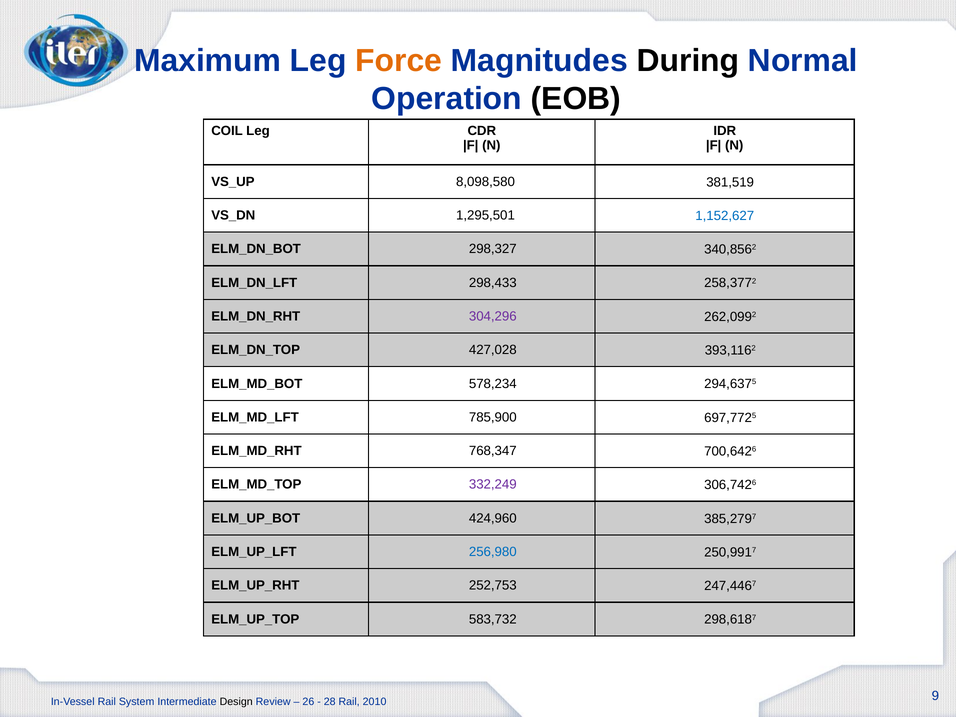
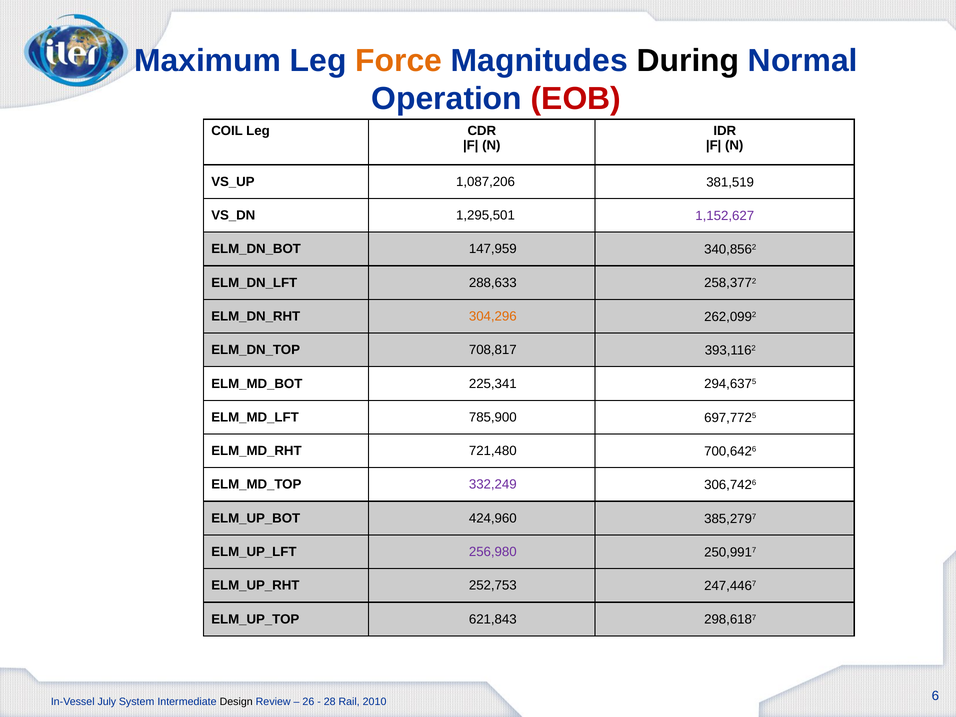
EOB colour: black -> red (576, 99)
8,098,580: 8,098,580 -> 1,087,206 (486, 182)
1,152,627 colour: blue -> purple (725, 216)
298,327: 298,327 -> 147,959 (493, 249)
298,433: 298,433 -> 288,633 (493, 283)
304,296 colour: purple -> orange (493, 316)
427,028: 427,028 -> 708,817 (493, 350)
578,234: 578,234 -> 225,341 (493, 384)
768,347: 768,347 -> 721,480 (493, 451)
256,980 colour: blue -> purple (493, 552)
583,732: 583,732 -> 621,843 (493, 619)
In-Vessel Rail: Rail -> July (107, 702)
9: 9 -> 6 (935, 696)
